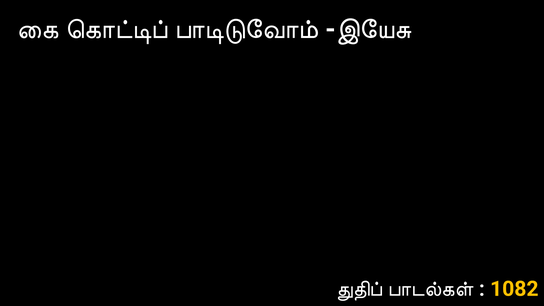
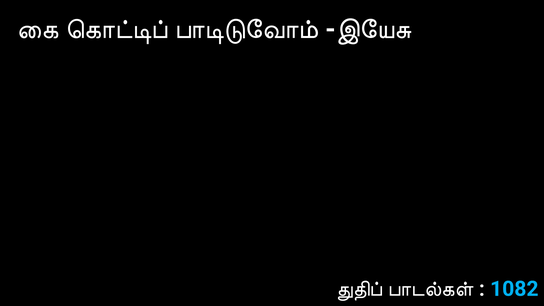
1082 colour: yellow -> light blue (514, 289)
